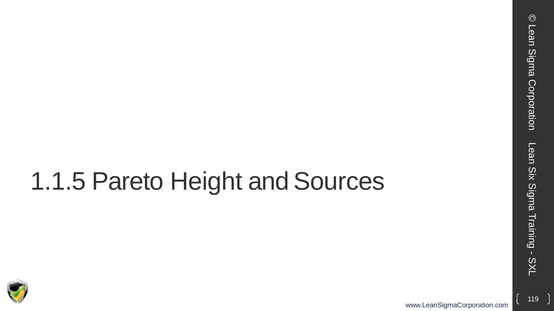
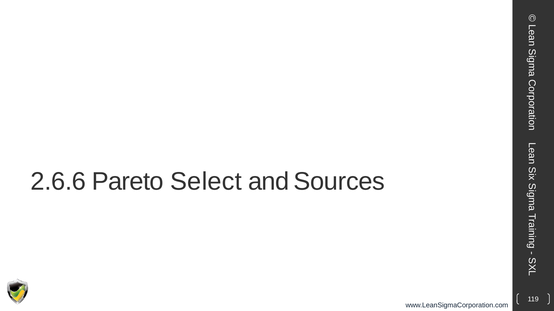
1.1.5: 1.1.5 -> 2.6.6 (58, 182)
Height: Height -> Select (206, 182)
